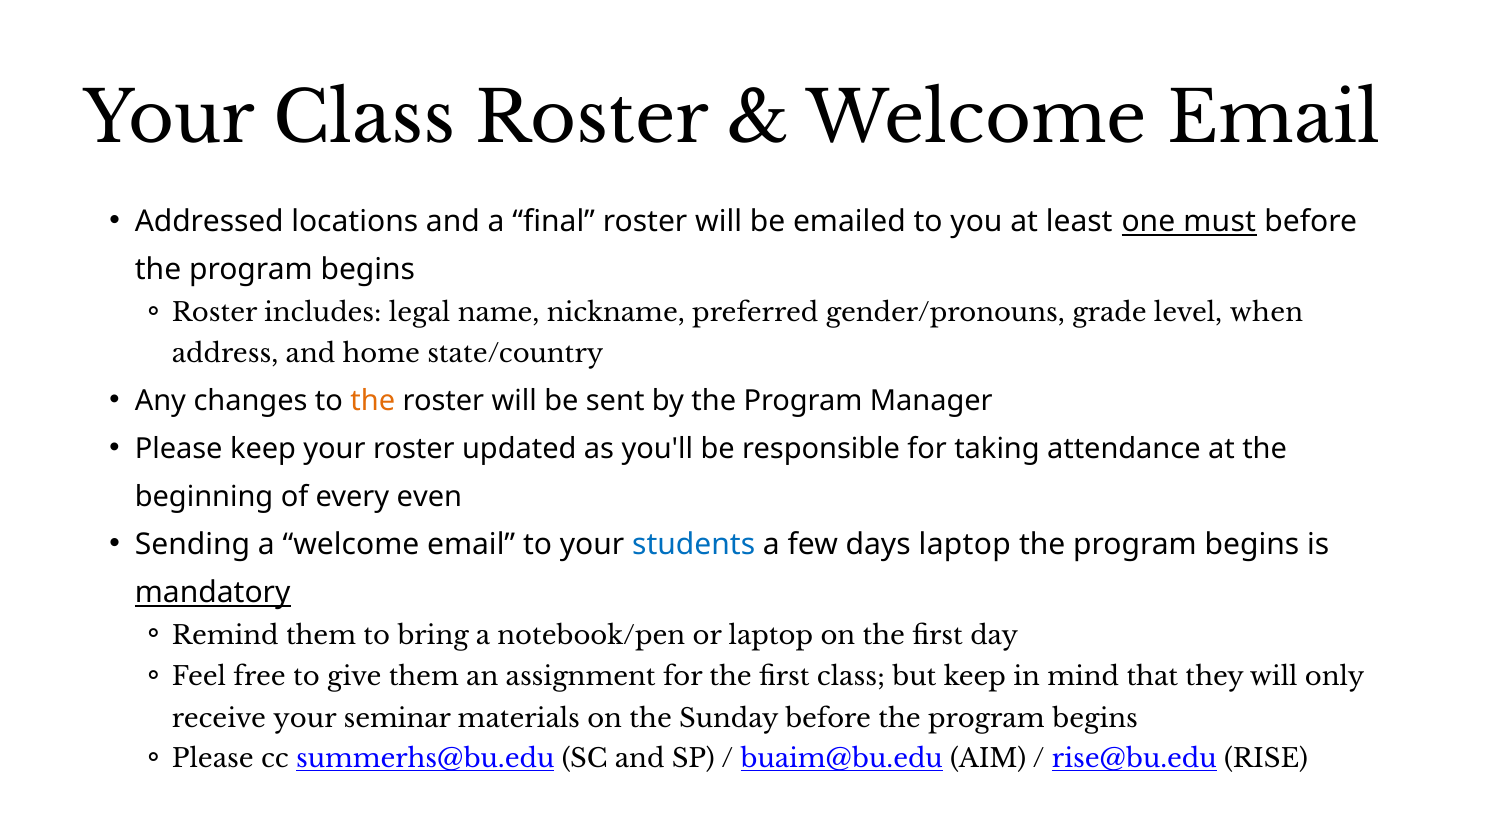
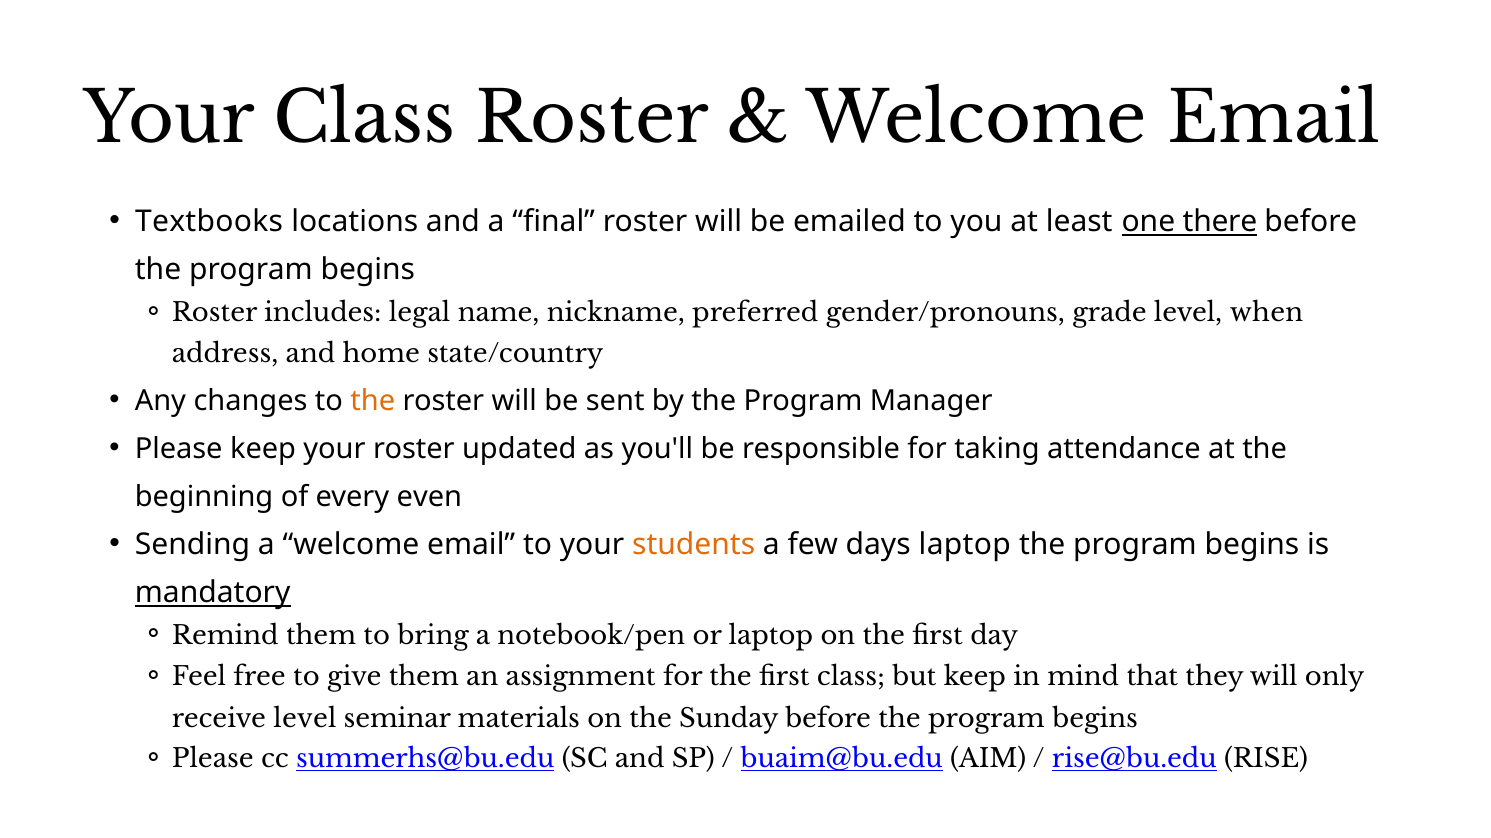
Addressed: Addressed -> Textbooks (209, 222)
must: must -> there (1220, 222)
students colour: blue -> orange (694, 545)
receive your: your -> level (305, 719)
